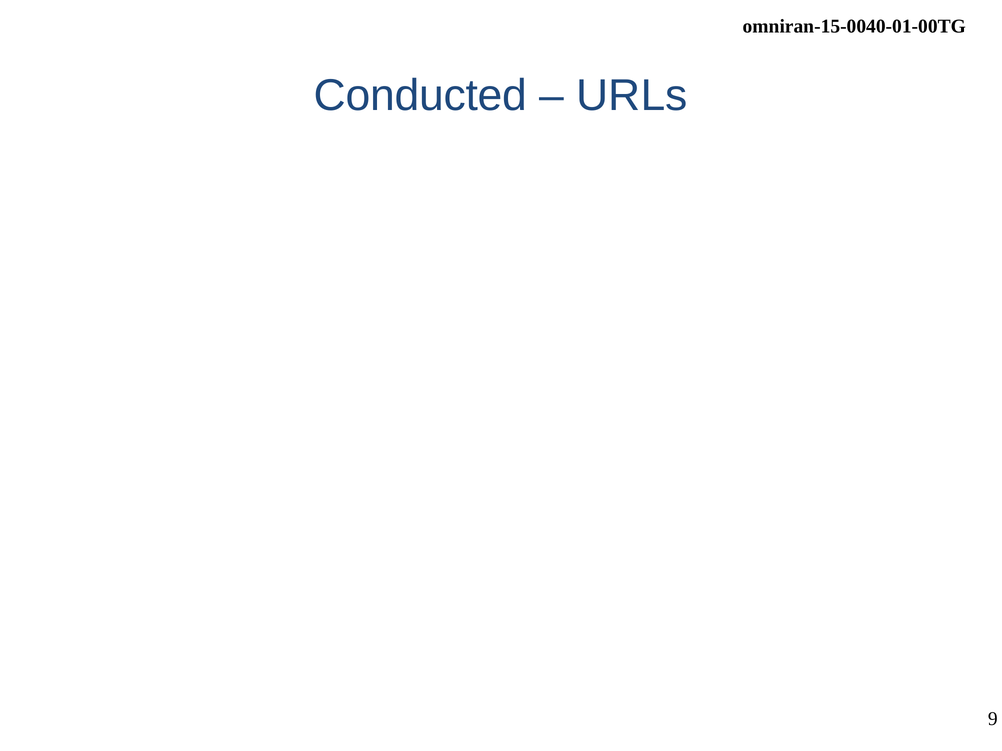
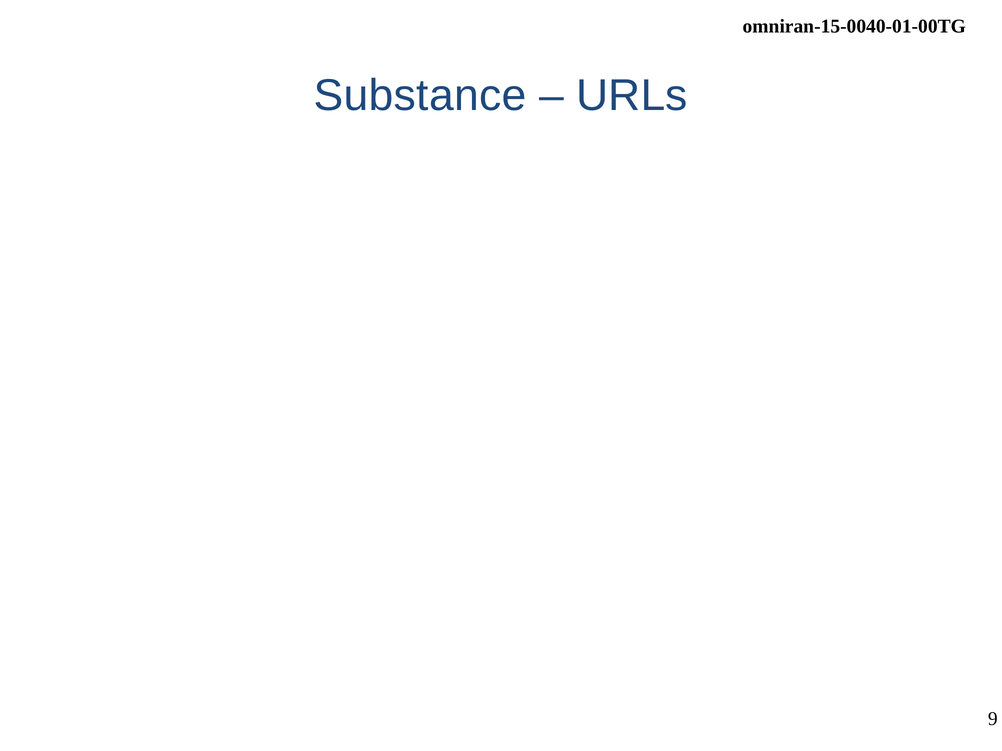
Conducted: Conducted -> Substance (420, 96)
